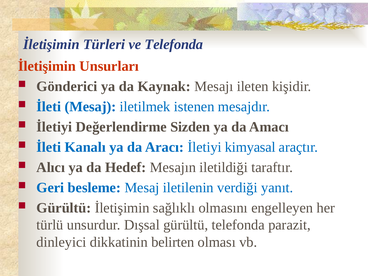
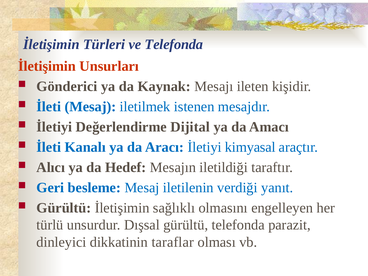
Sizden: Sizden -> Dijital (190, 127)
belirten: belirten -> taraflar (173, 242)
